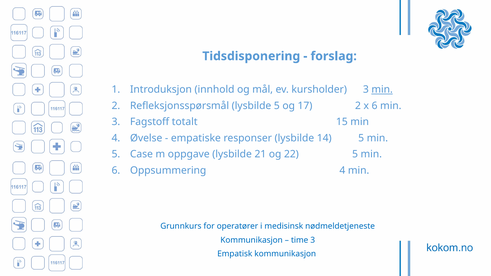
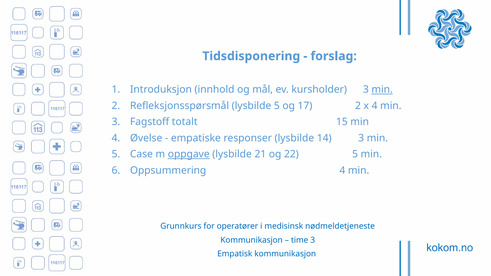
x 6: 6 -> 4 (375, 106)
14 5: 5 -> 3 (361, 138)
oppgave underline: none -> present (189, 154)
